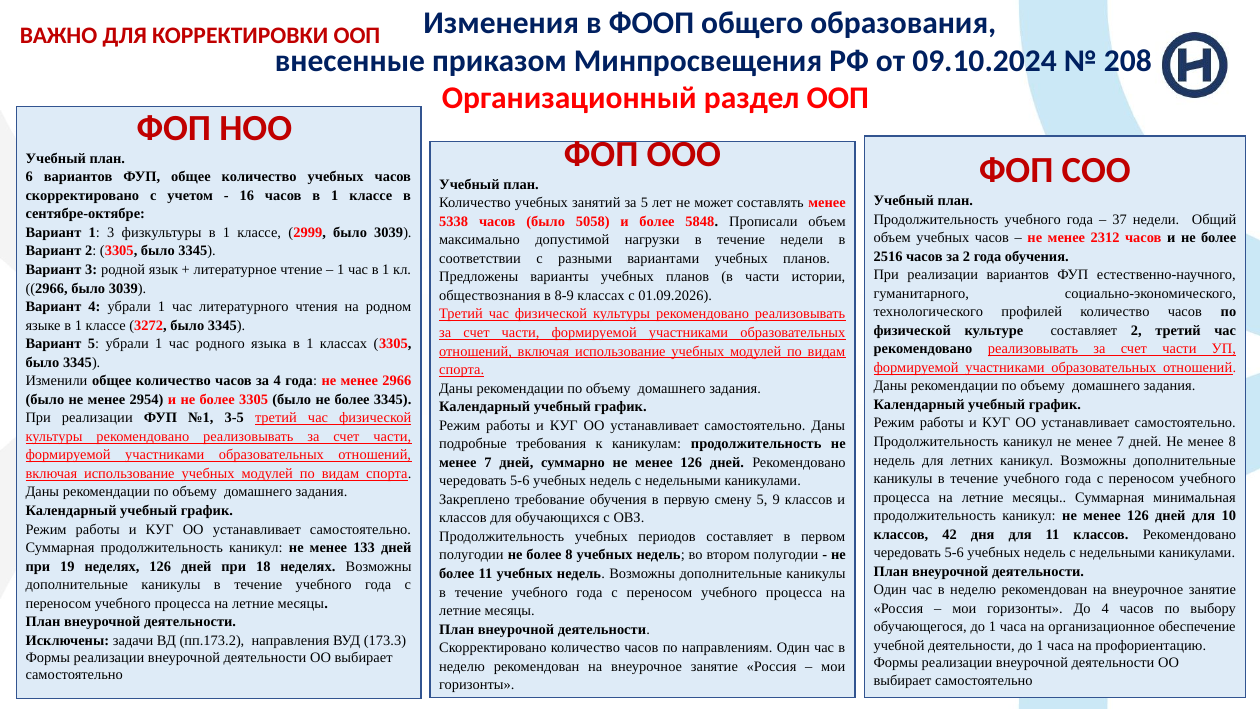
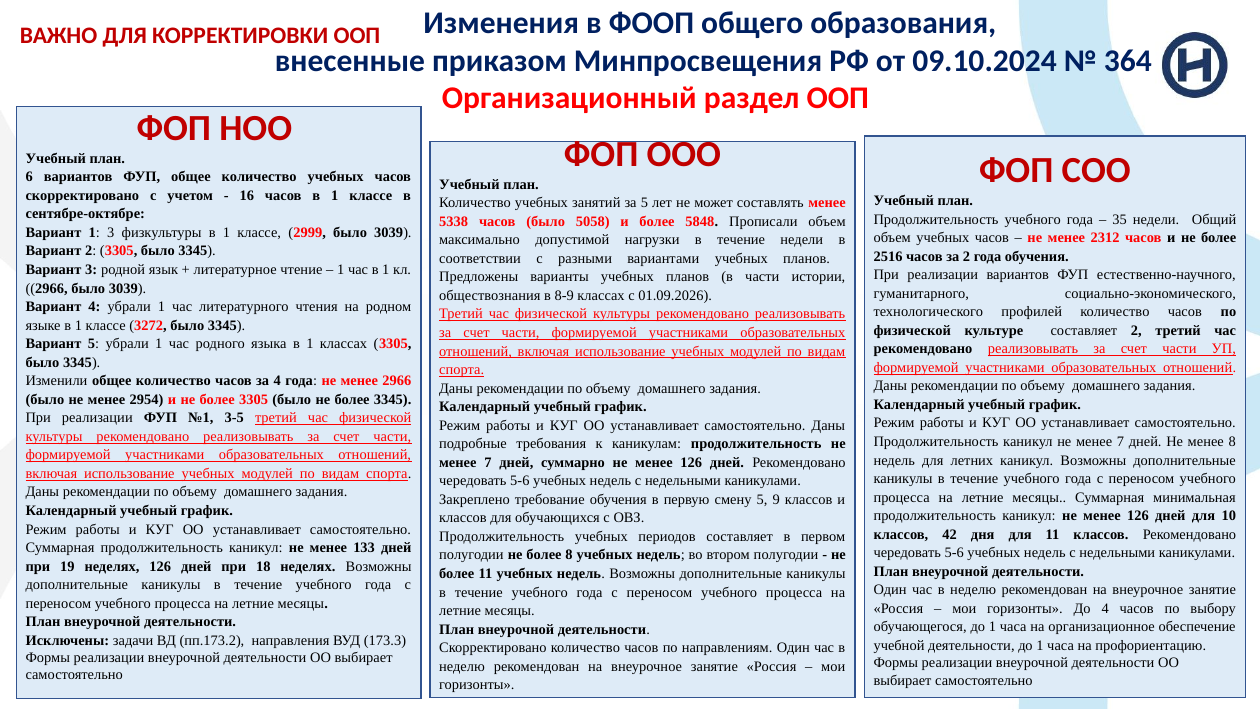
208: 208 -> 364 (1128, 61)
37: 37 -> 35 (1120, 219)
